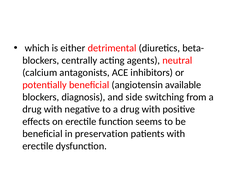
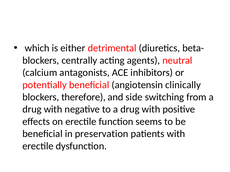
available: available -> clinically (183, 85)
diagnosis: diagnosis -> therefore (83, 97)
